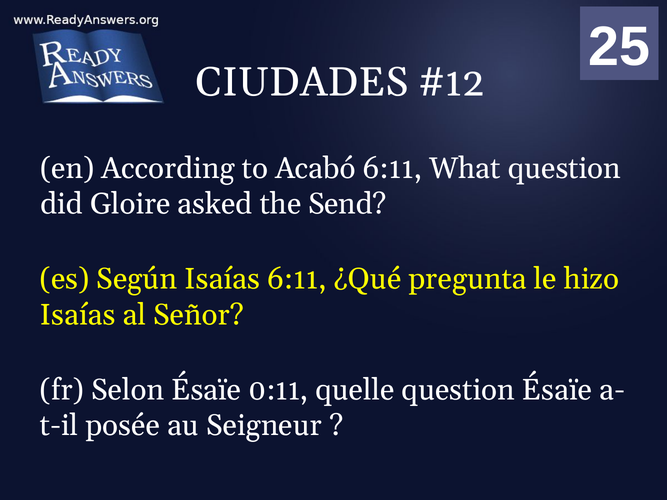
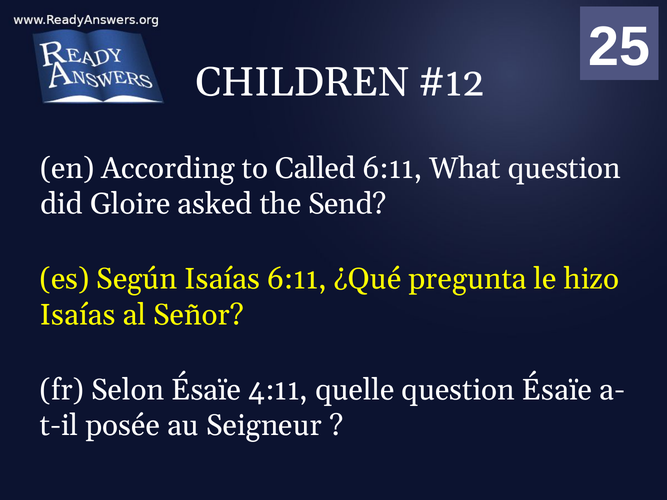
CIUDADES: CIUDADES -> CHILDREN (302, 82)
Acabó: Acabó -> Called (315, 169)
0:11: 0:11 -> 4:11 (278, 390)
